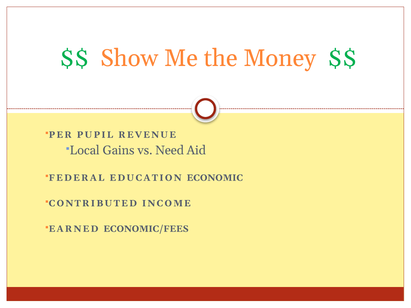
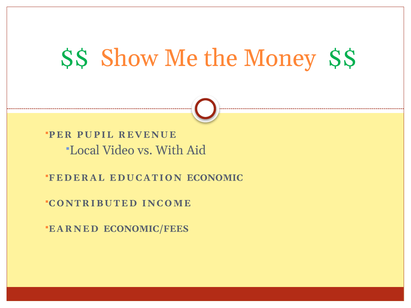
Gains: Gains -> Video (119, 151)
Need: Need -> With (170, 151)
